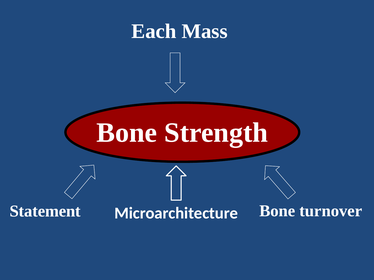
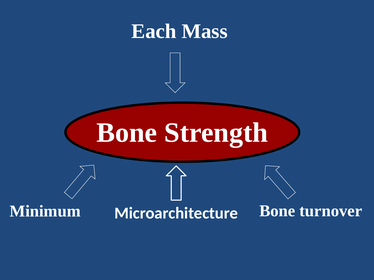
Statement: Statement -> Minimum (45, 212)
